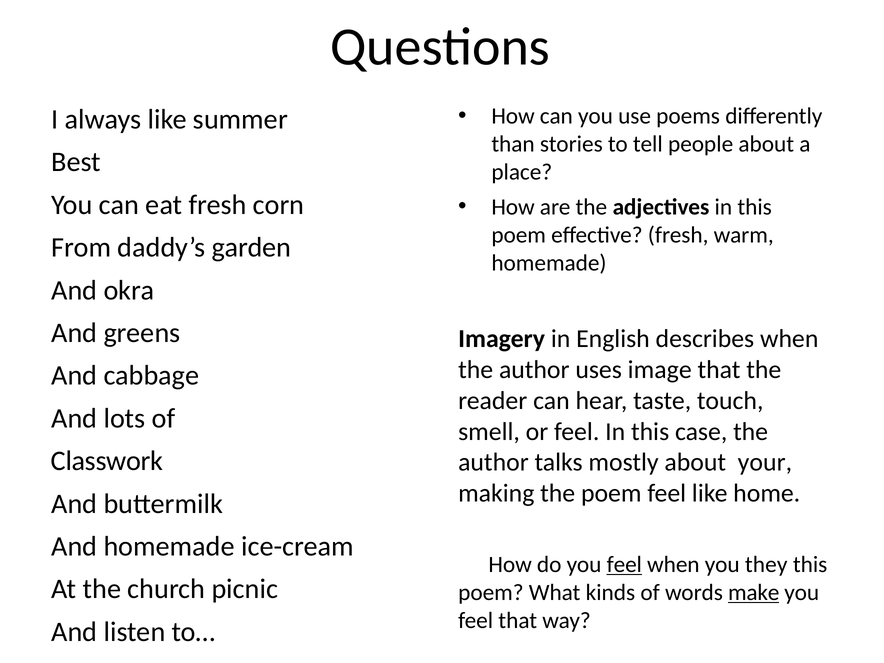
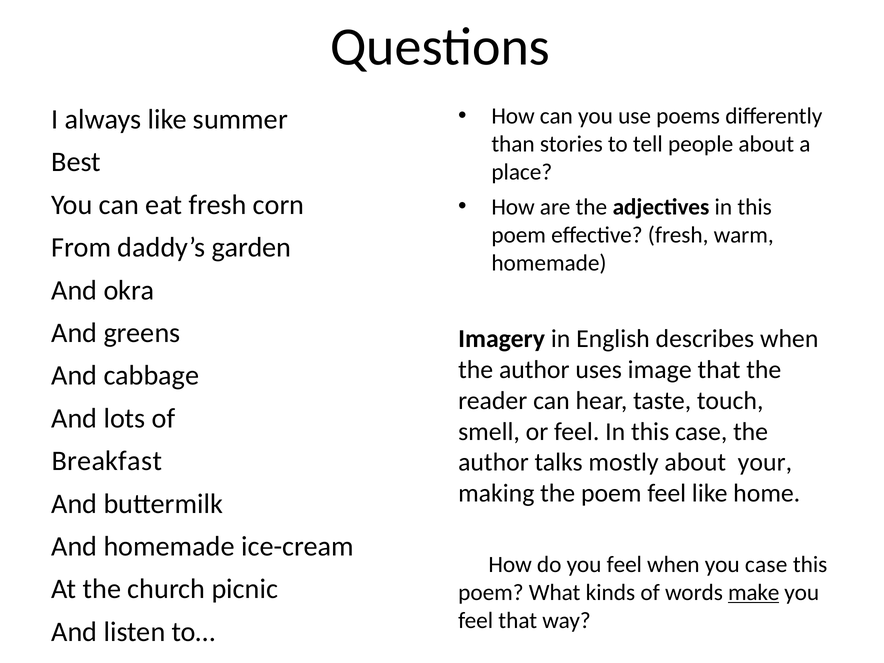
Classwork: Classwork -> Breakfast (107, 461)
feel underline: present -> none (624, 564)
you they: they -> case (766, 564)
